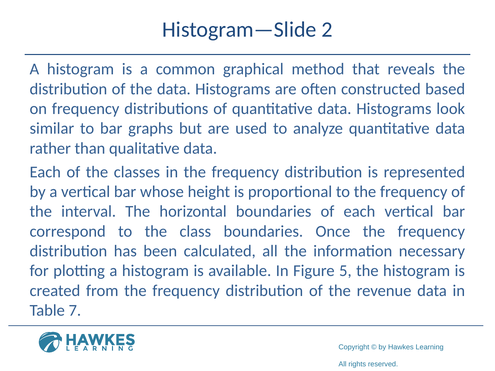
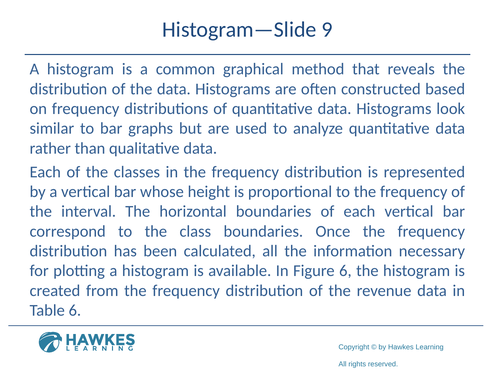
2: 2 -> 9 (327, 30)
Figure 5: 5 -> 6 (345, 271)
Table 7: 7 -> 6 (75, 311)
